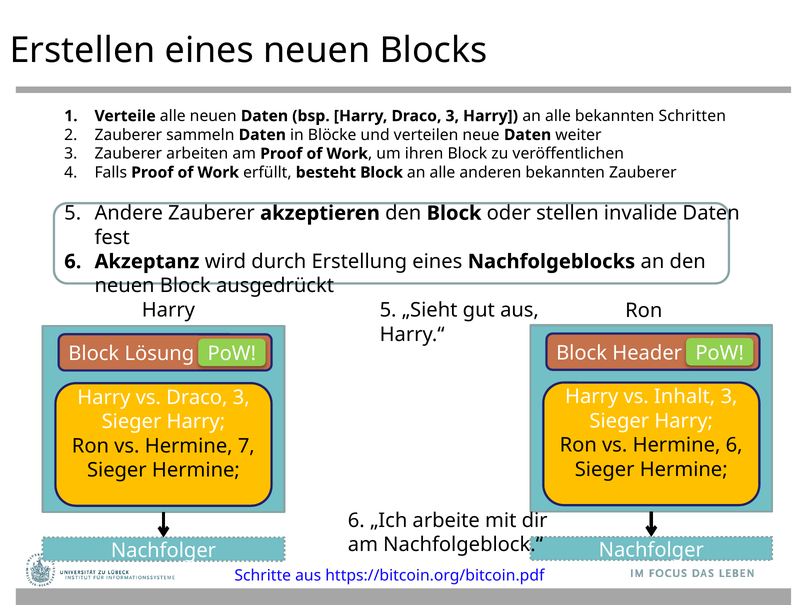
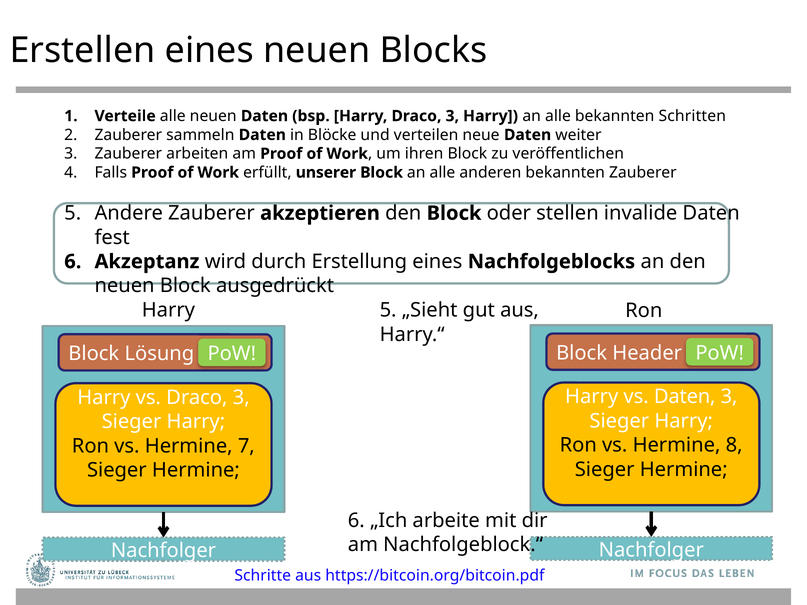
besteht: besteht -> unserer (326, 173)
vs Inhalt: Inhalt -> Daten (685, 397)
Hermine 6: 6 -> 8 (734, 445)
